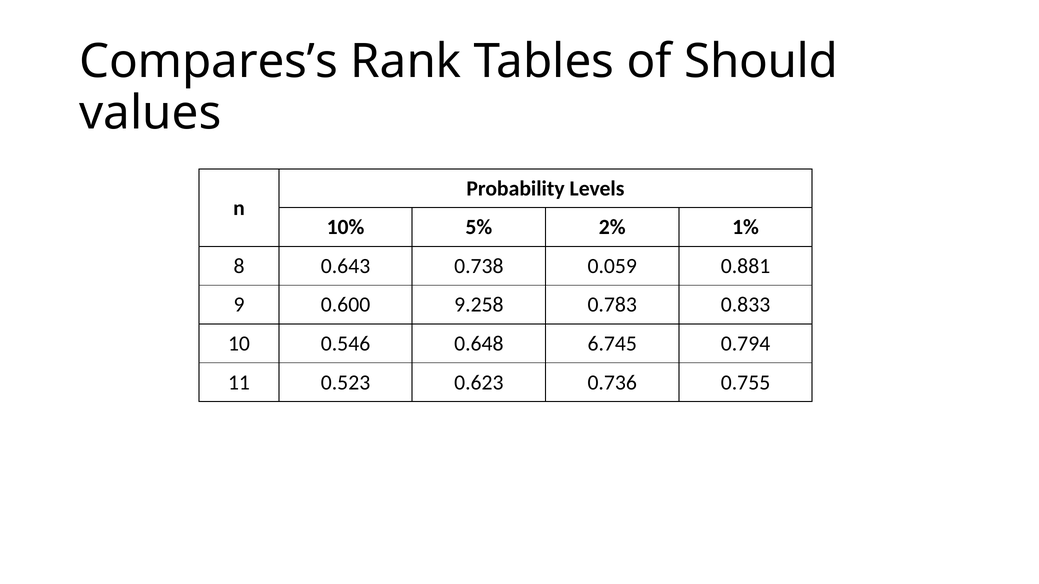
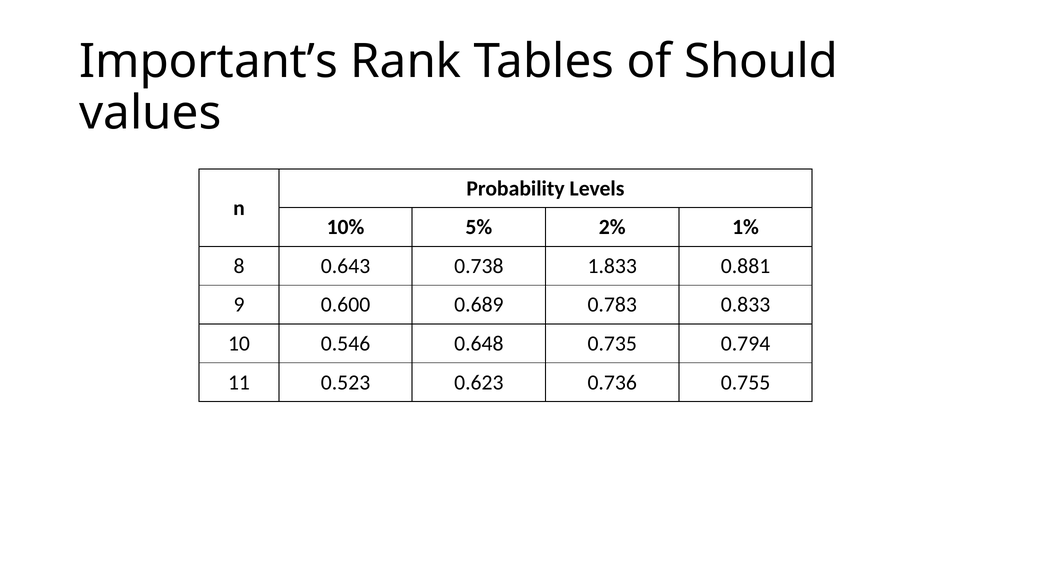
Compares’s: Compares’s -> Important’s (209, 62)
0.059: 0.059 -> 1.833 (612, 266)
9.258: 9.258 -> 0.689 (479, 305)
6.745: 6.745 -> 0.735 (612, 344)
